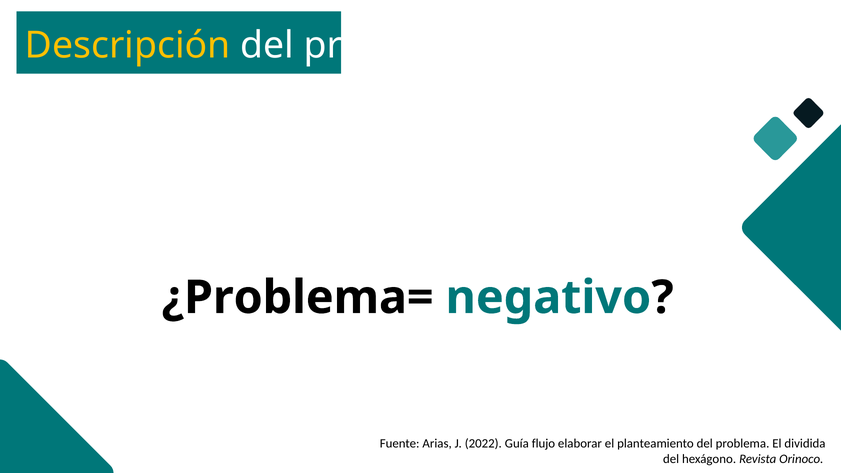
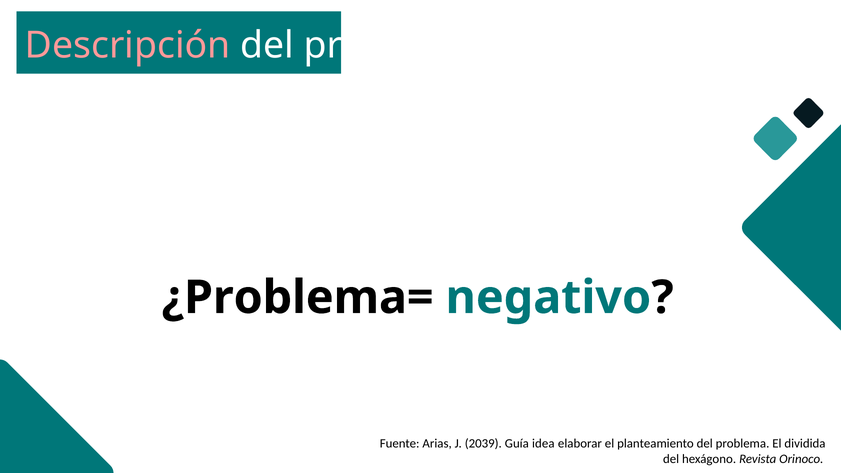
Descripción colour: yellow -> pink (128, 45)
2022: 2022 -> 2039 (483, 444)
flujo: flujo -> idea (543, 444)
